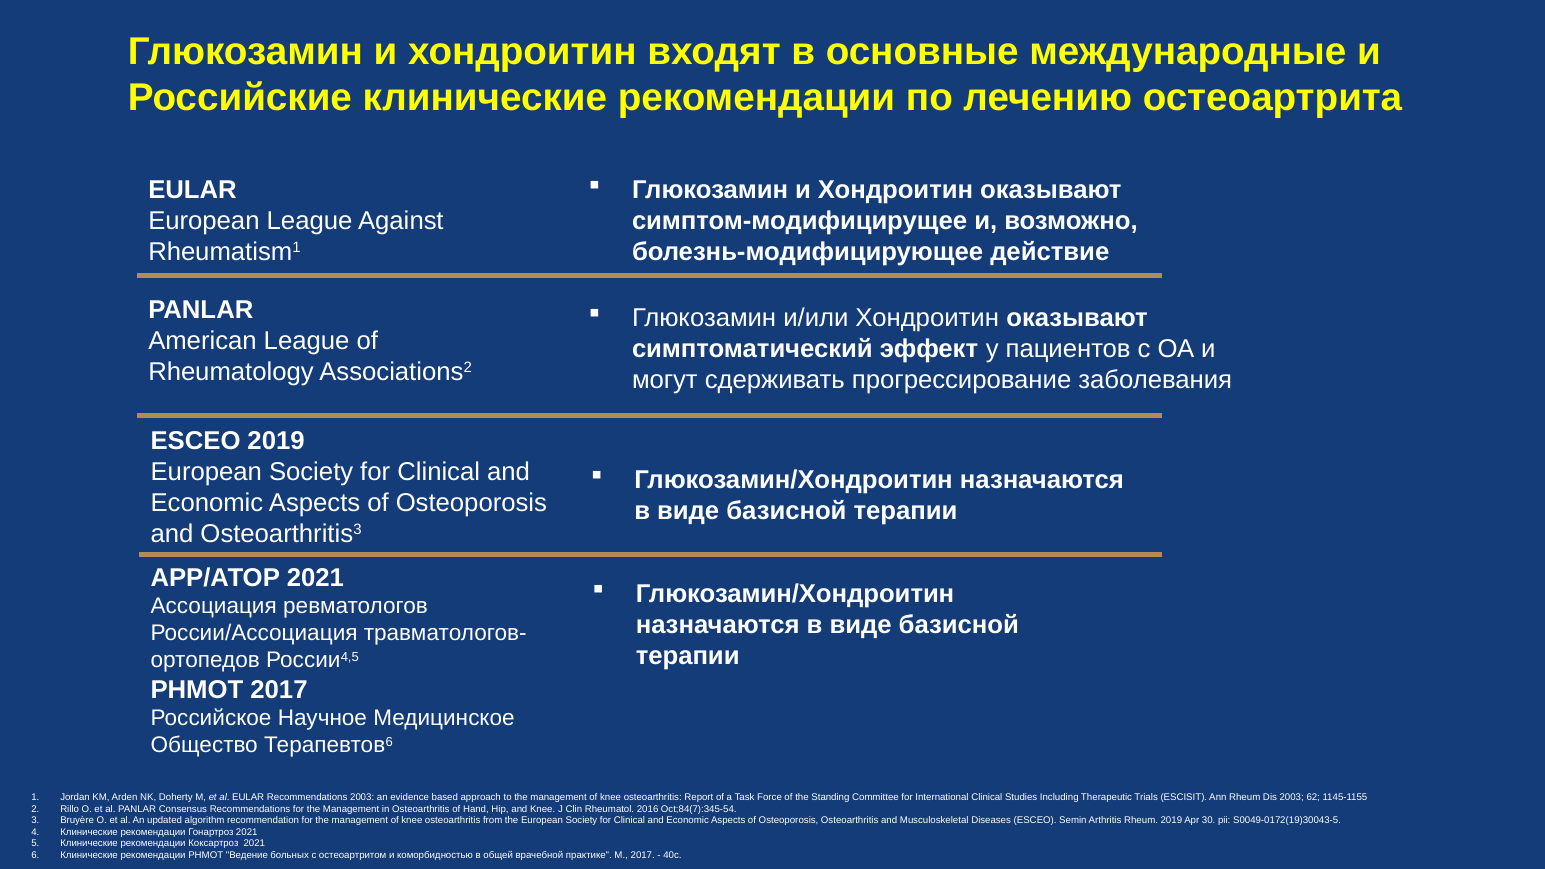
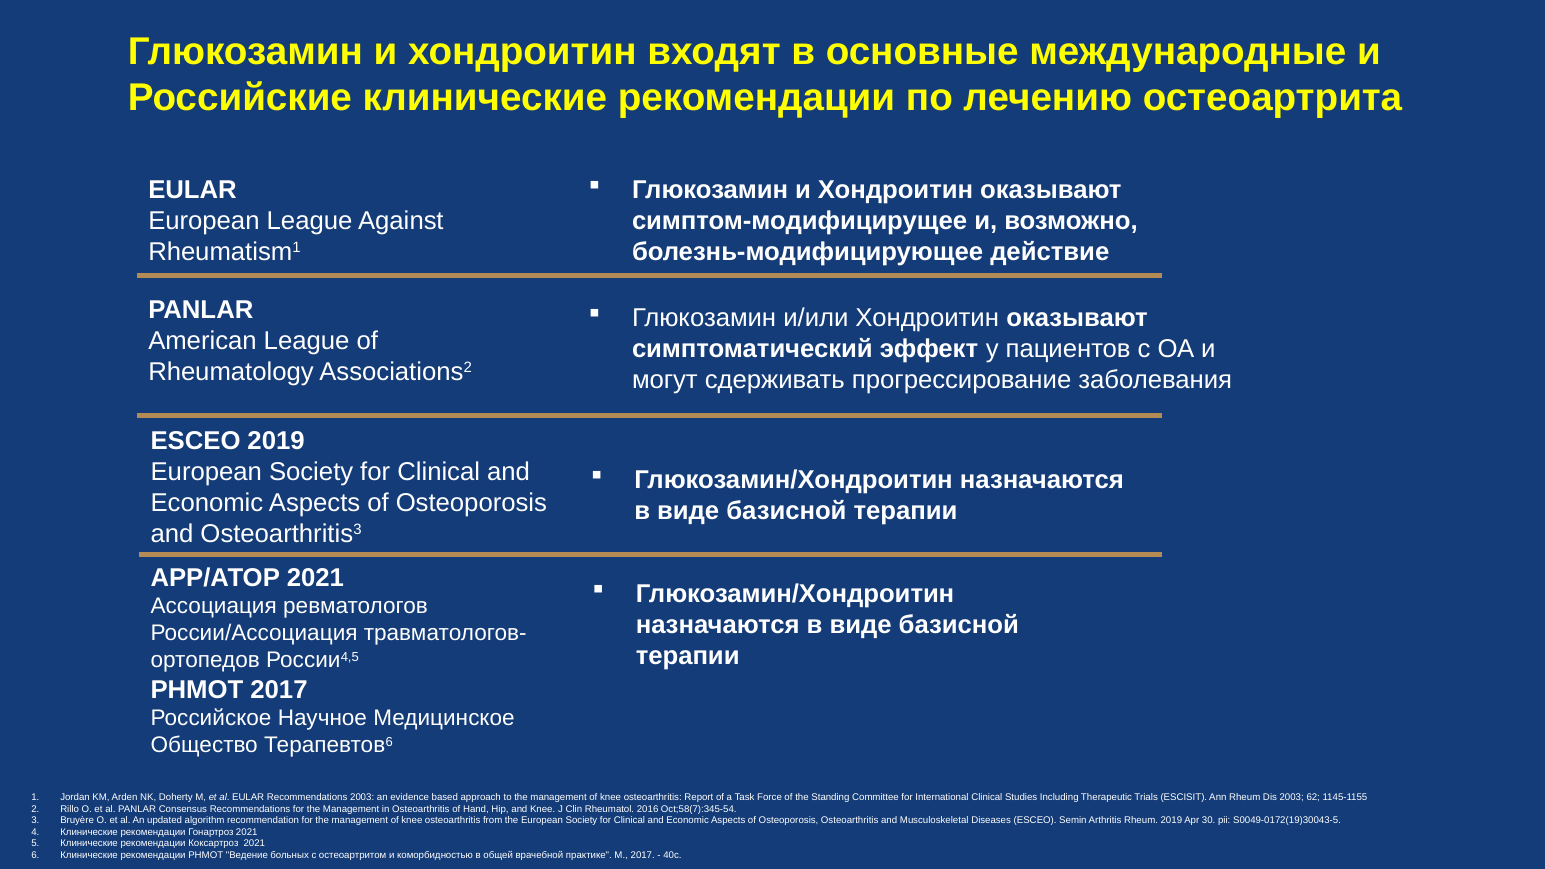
Oct;84(7):345-54: Oct;84(7):345-54 -> Oct;58(7):345-54 (699, 809)
